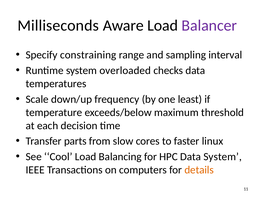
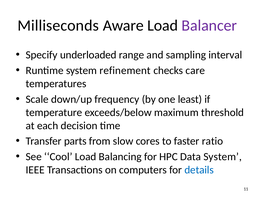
constraining: constraining -> underloaded (88, 55)
overloaded: overloaded -> refinement (125, 70)
checks data: data -> care (195, 70)
linux: linux -> ratio (212, 141)
details colour: orange -> blue (199, 170)
